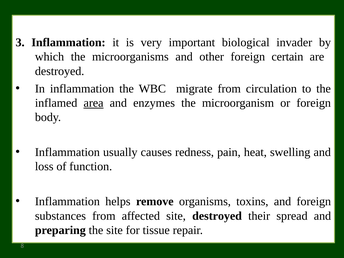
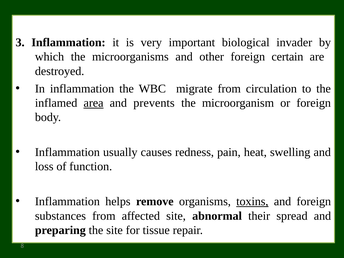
enzymes: enzymes -> prevents (154, 103)
toxins underline: none -> present (252, 201)
site destroyed: destroyed -> abnormal (217, 216)
